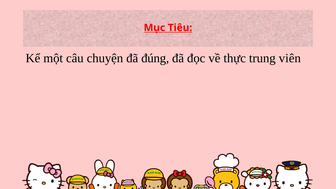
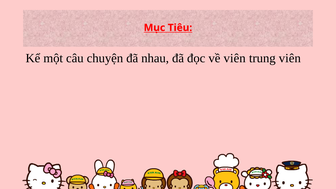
đúng: đúng -> nhau (155, 58)
về thực: thực -> viên (235, 58)
